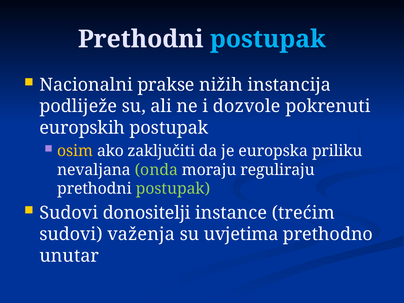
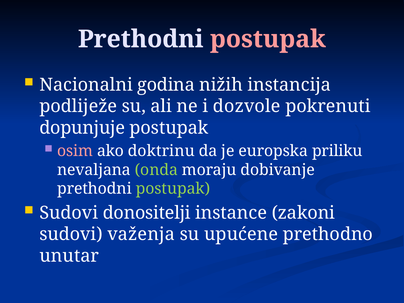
postupak colour: light blue -> pink (268, 39)
prakse: prakse -> godina (166, 85)
europskih: europskih -> dopunjuje (82, 128)
osim colour: yellow -> pink (75, 151)
zaključiti: zaključiti -> doktrinu (161, 151)
reguliraju: reguliraju -> dobivanje (278, 170)
trećim: trećim -> zakoni (303, 213)
uvjetima: uvjetima -> upućene (241, 234)
